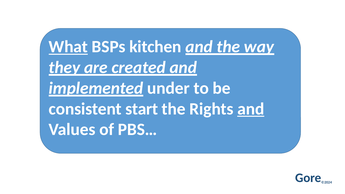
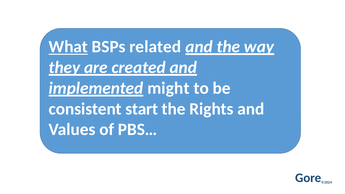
kitchen: kitchen -> related (155, 47)
under: under -> might (168, 88)
and underline: present -> none (251, 109)
